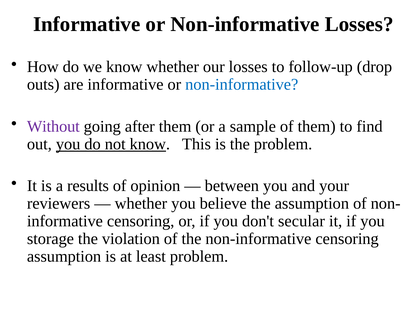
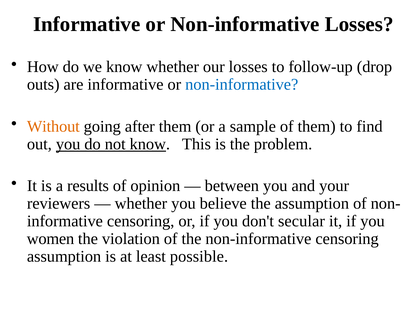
Without colour: purple -> orange (53, 126)
storage: storage -> women (51, 239)
least problem: problem -> possible (199, 256)
